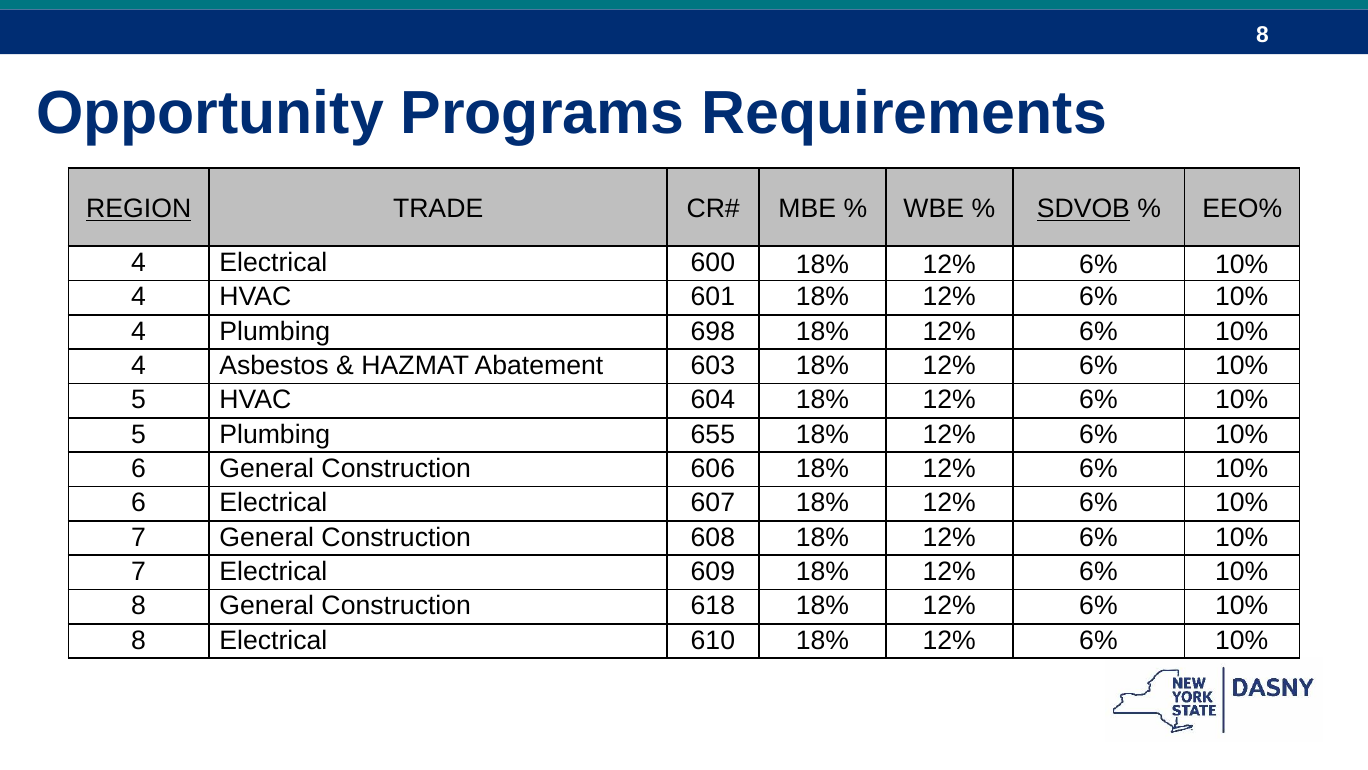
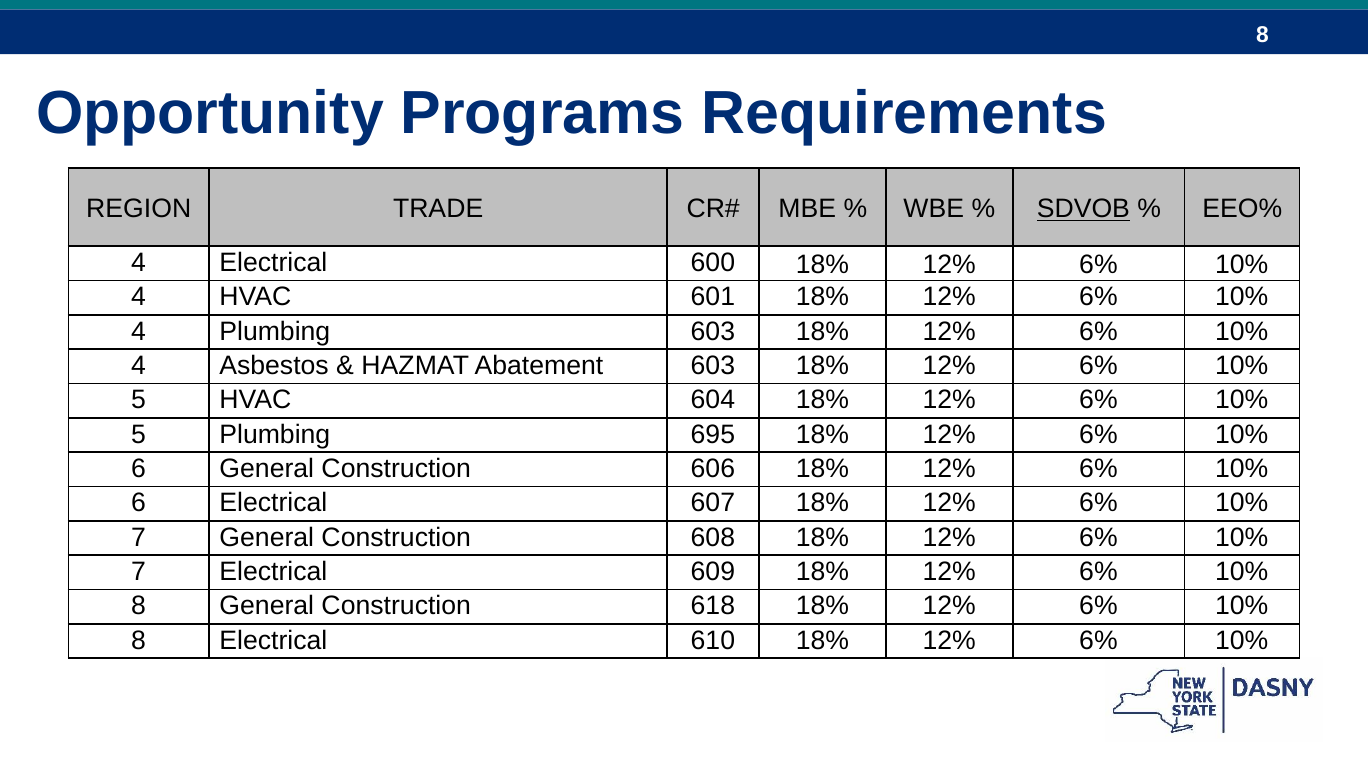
REGION underline: present -> none (139, 209)
Plumbing 698: 698 -> 603 (713, 331)
655: 655 -> 695 (713, 434)
